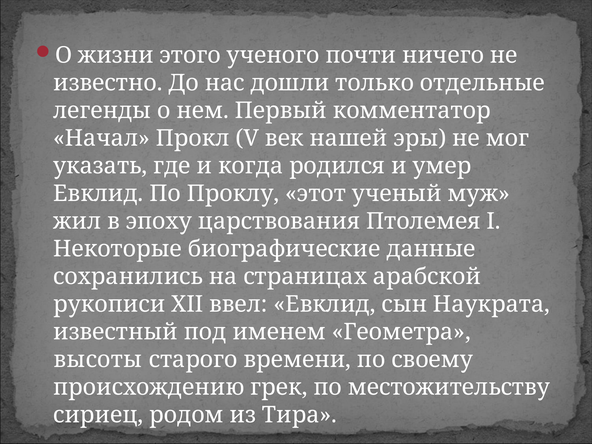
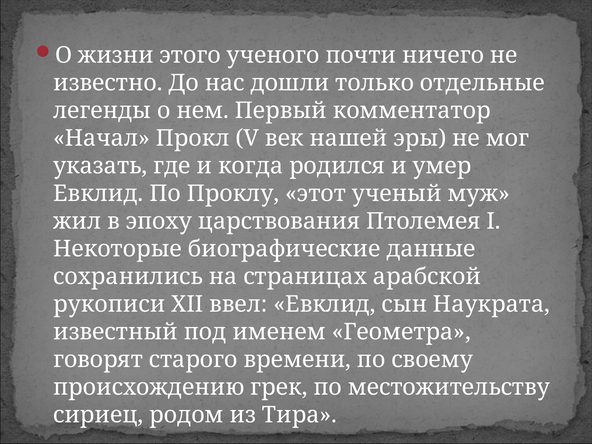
высоты: высоты -> говорят (98, 359)
